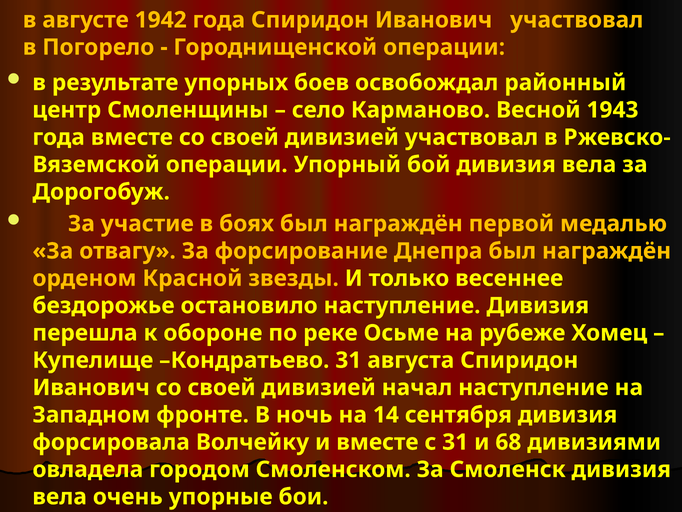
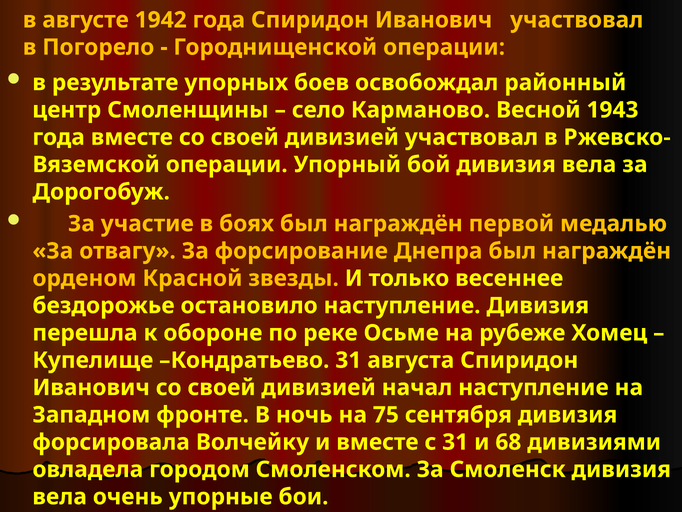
14: 14 -> 75 (386, 414)
